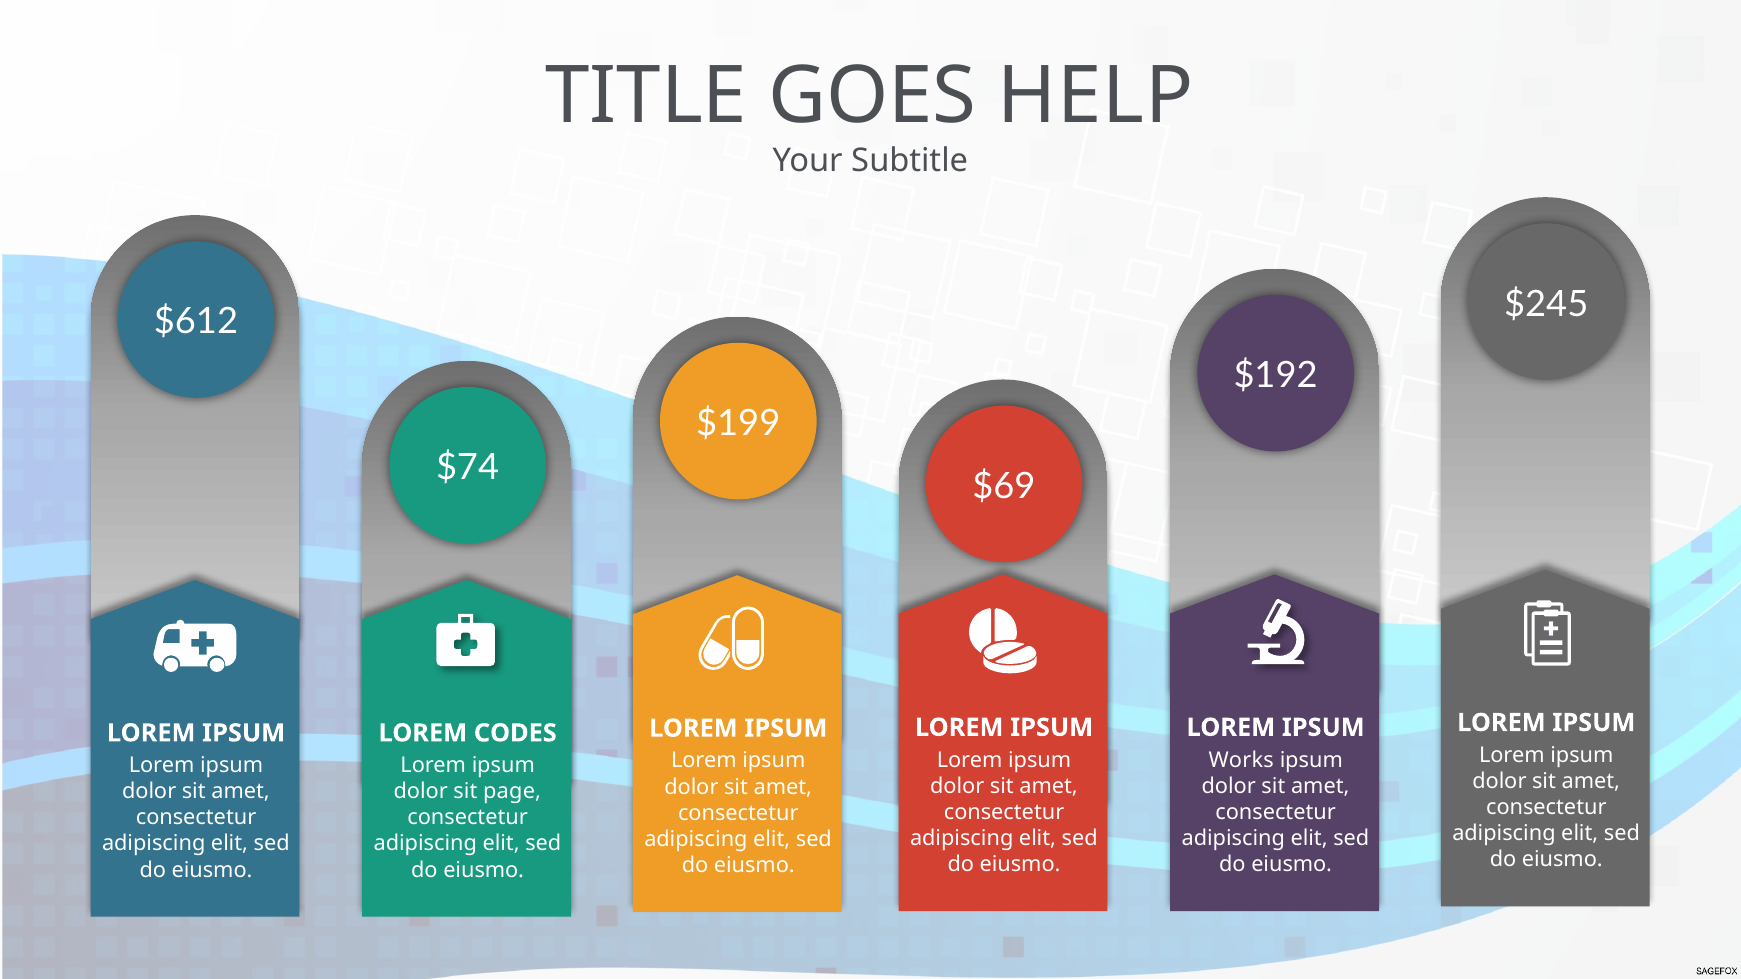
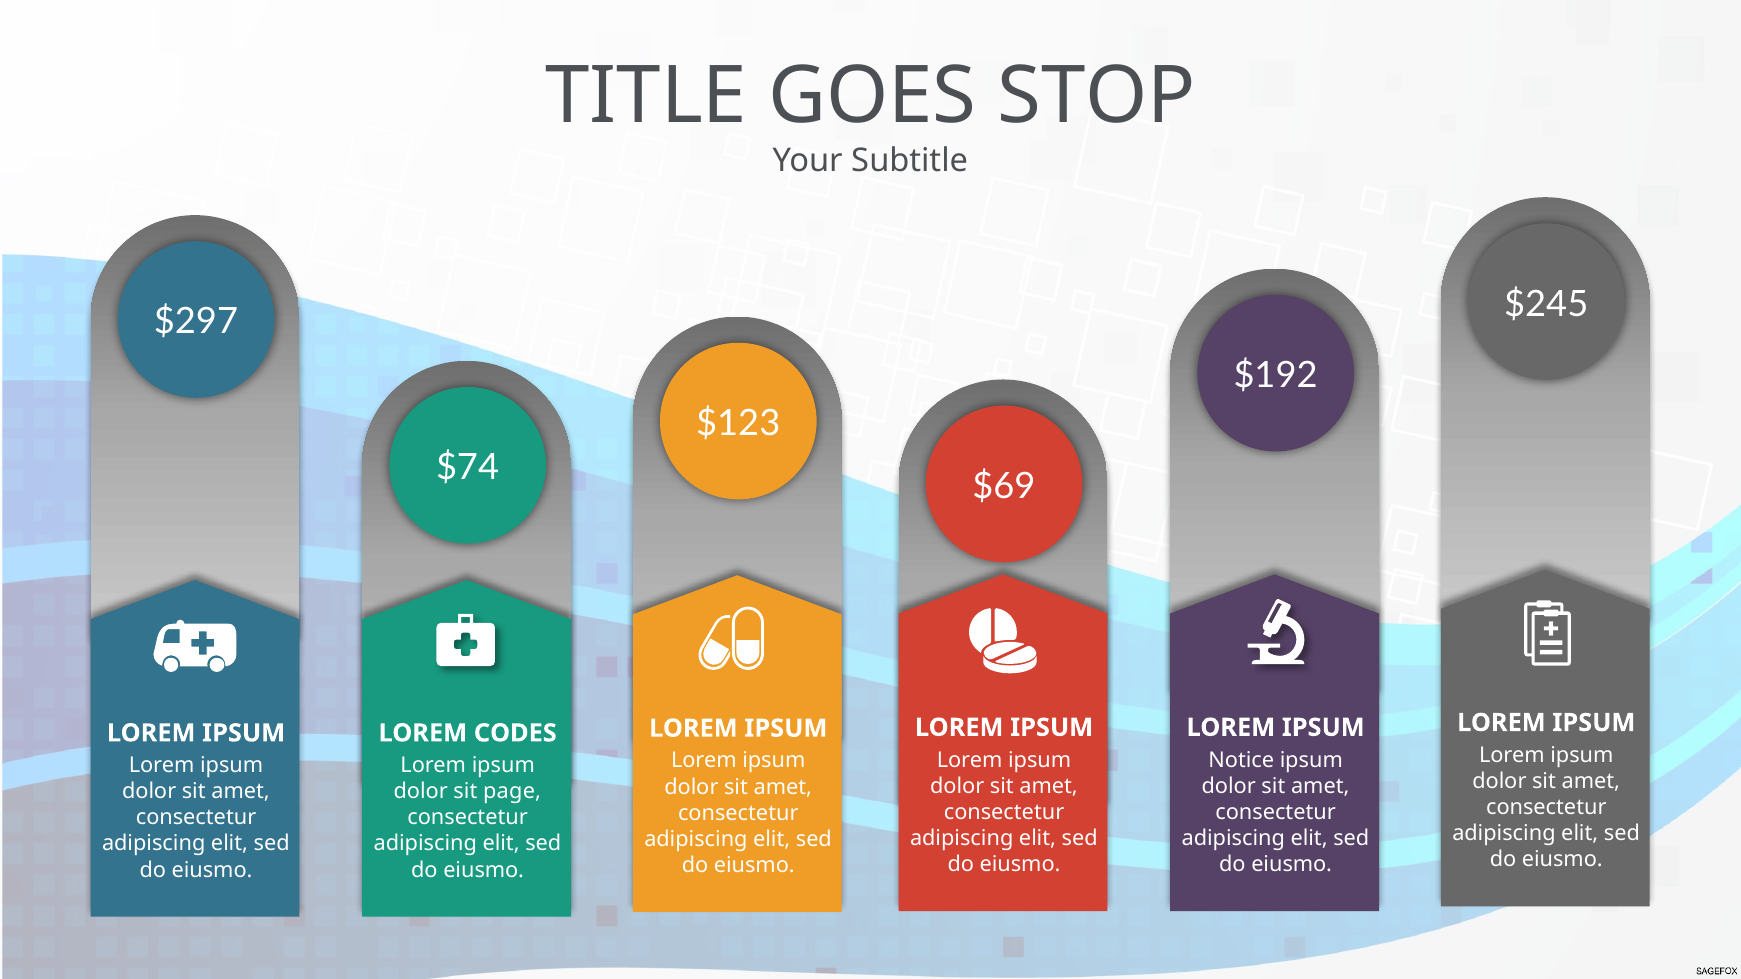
HELP: HELP -> STOP (1096, 97)
$612: $612 -> $297 (196, 322)
$199: $199 -> $123 (738, 424)
Works: Works -> Notice (1241, 760)
